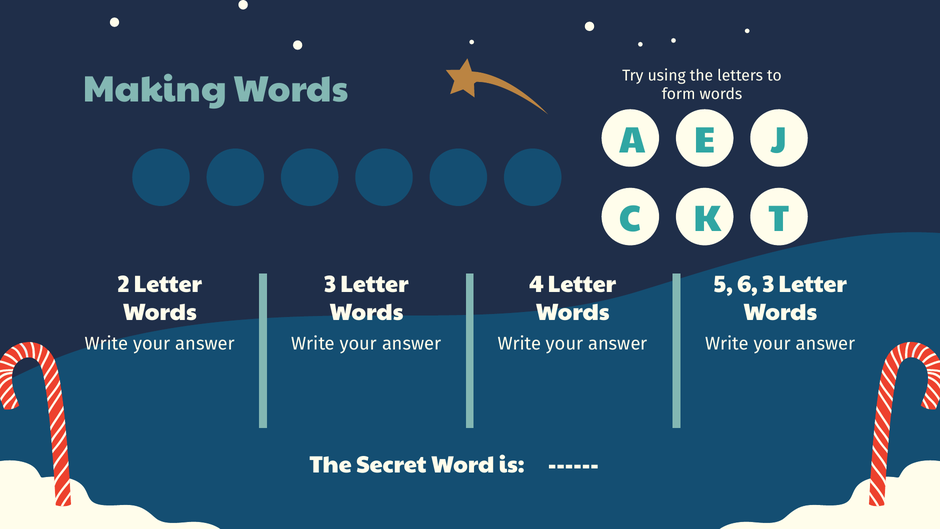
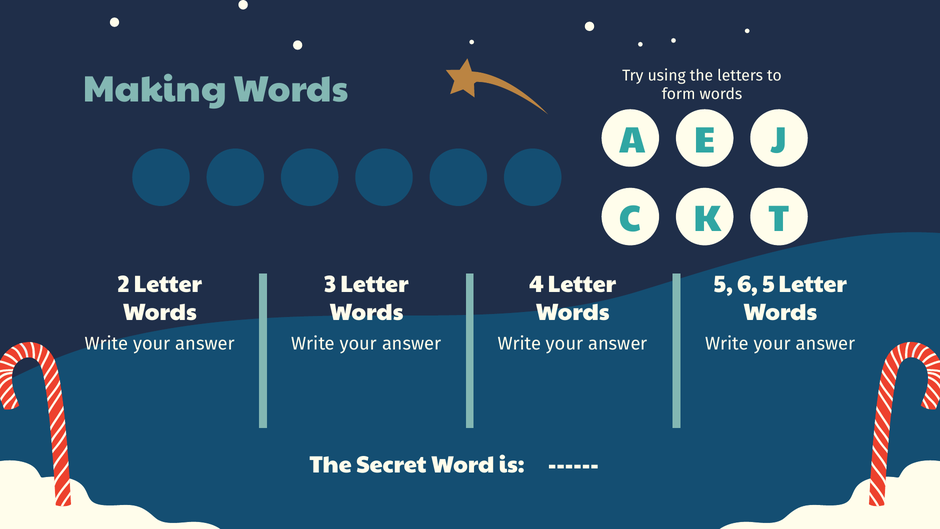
6 3: 3 -> 5 (768, 284)
